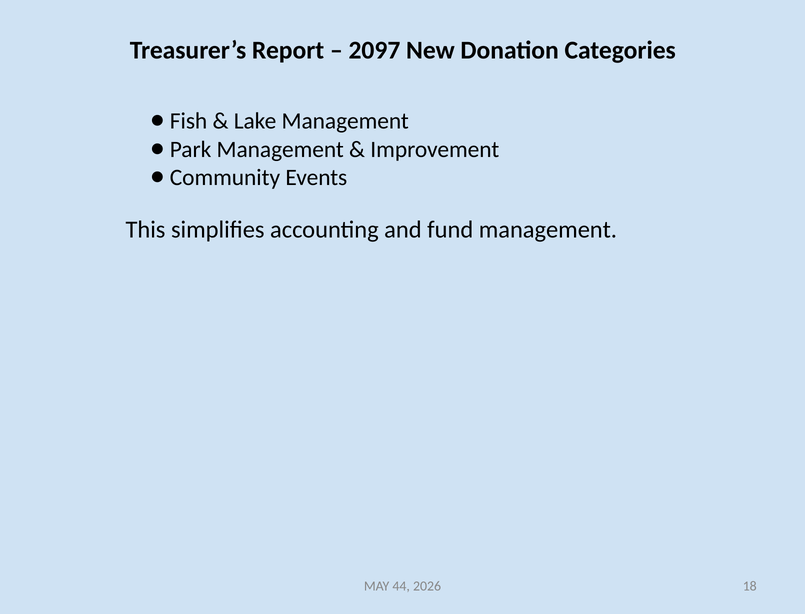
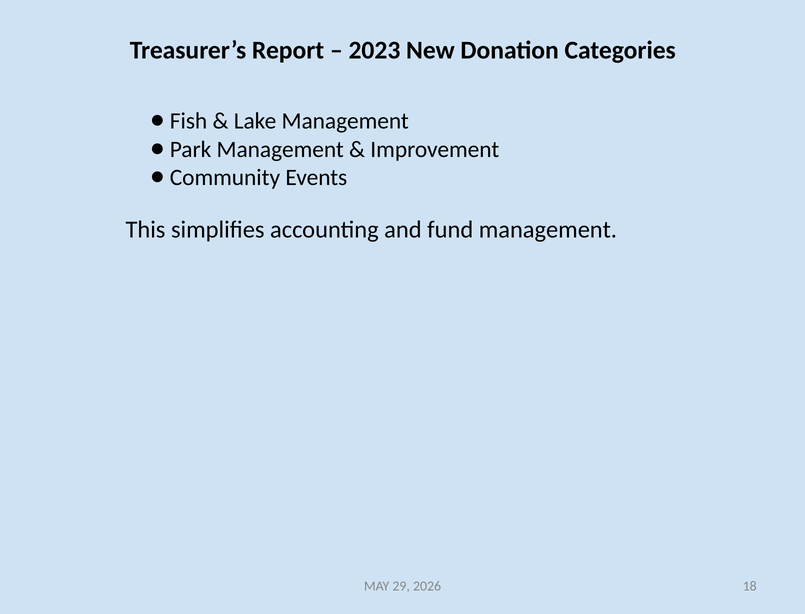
2097: 2097 -> 2023 (374, 50)
44: 44 -> 29 (401, 586)
